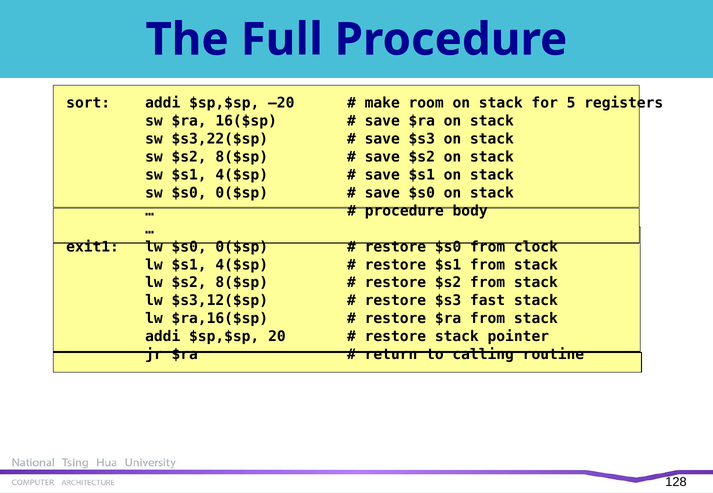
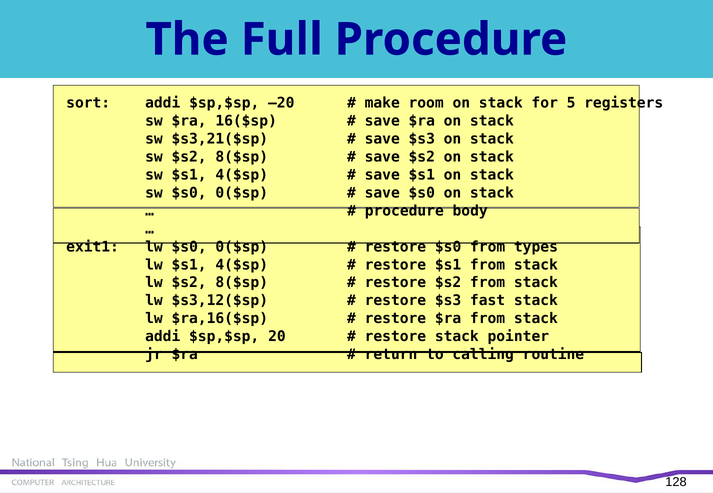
$s3,22($sp: $s3,22($sp -> $s3,21($sp (220, 139)
clock: clock -> types (536, 247)
